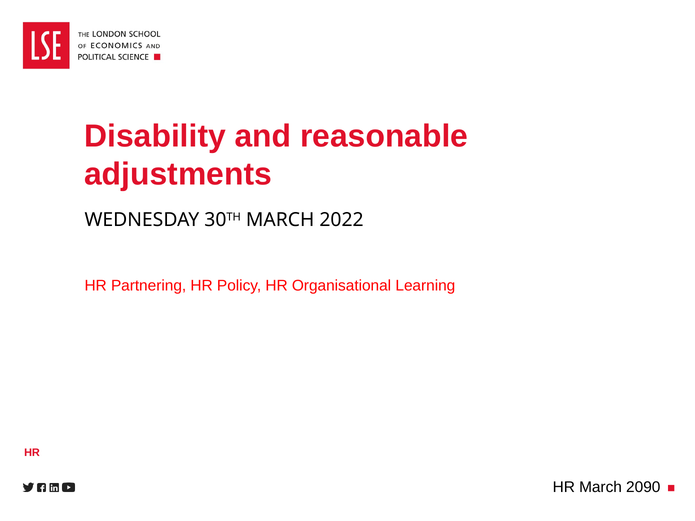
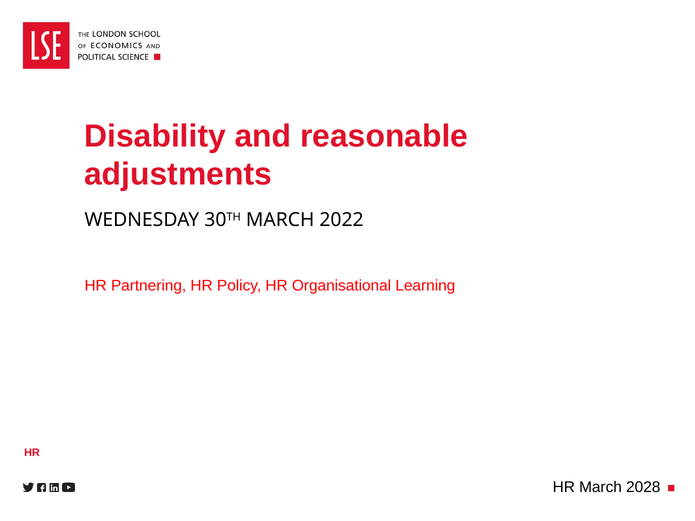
2090: 2090 -> 2028 (643, 487)
